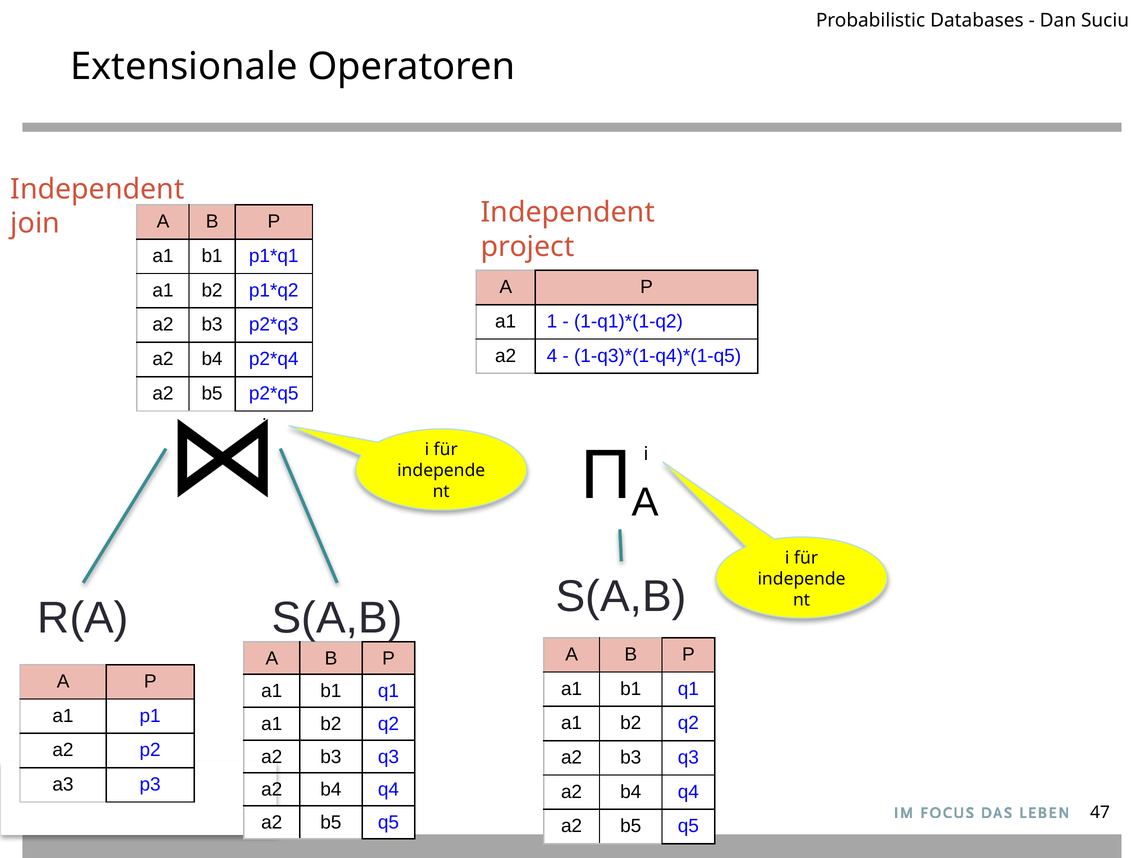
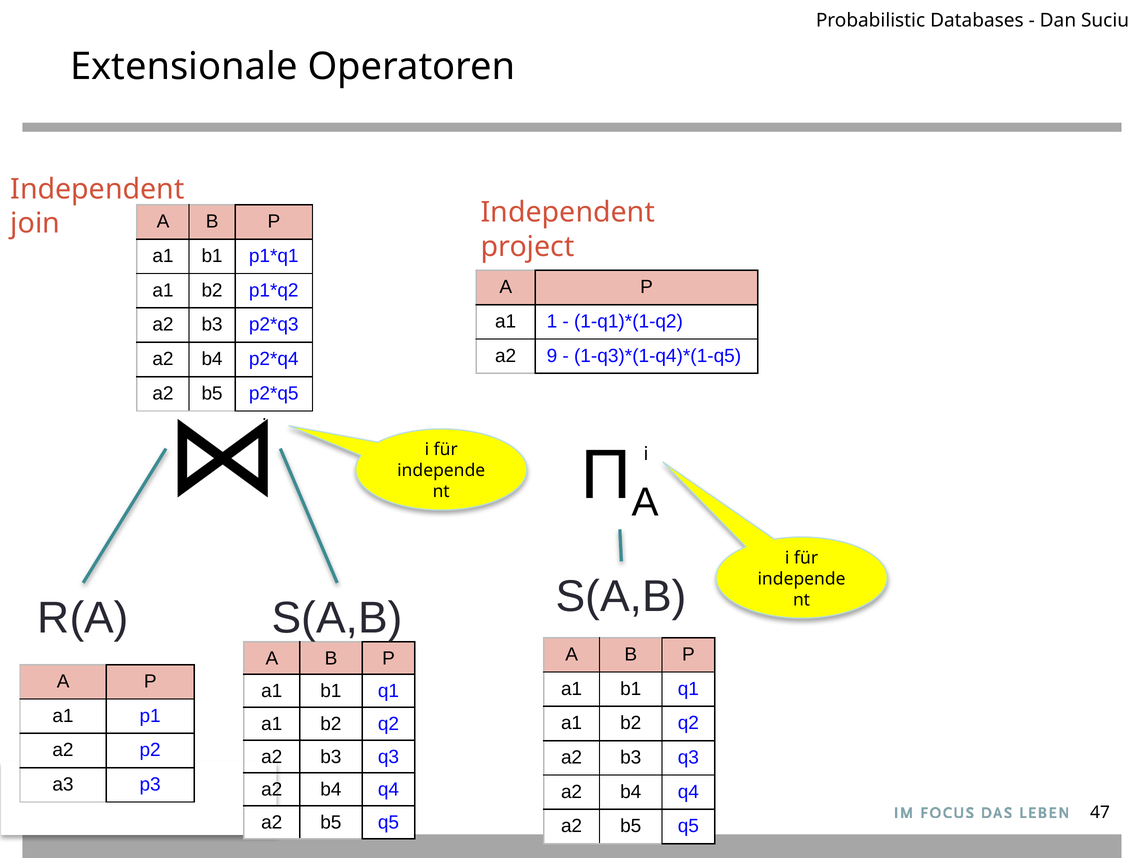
4: 4 -> 9 (552, 356)
